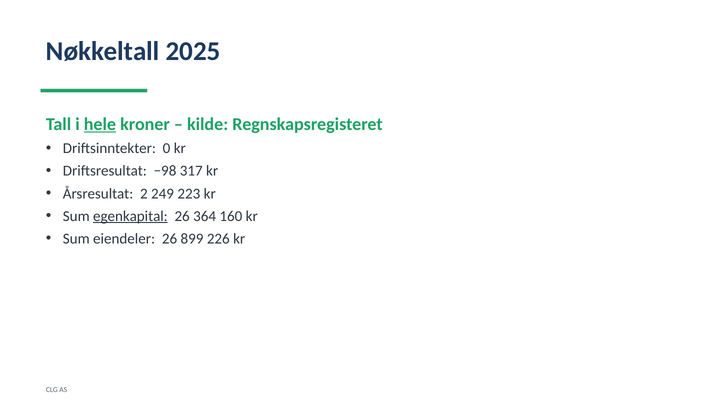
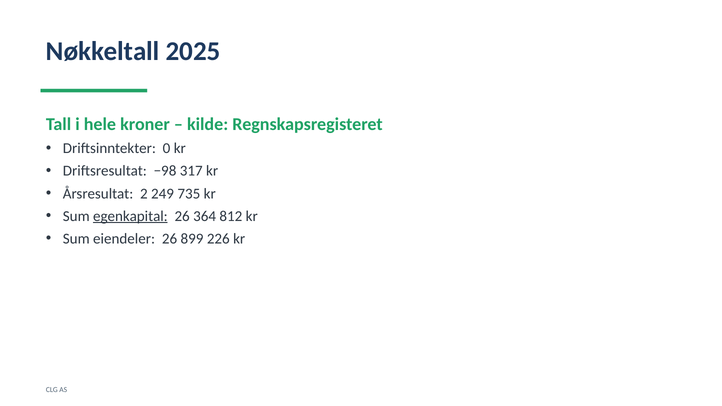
hele underline: present -> none (100, 124)
223: 223 -> 735 (189, 194)
160: 160 -> 812 (231, 216)
